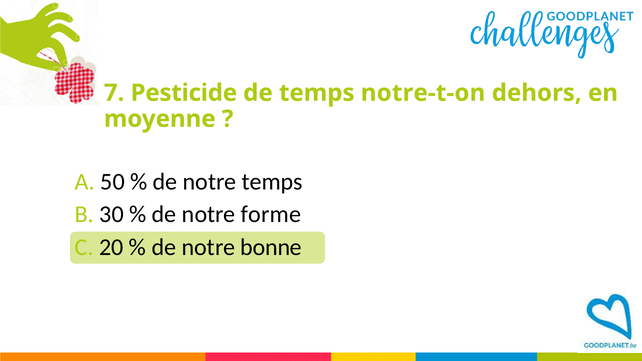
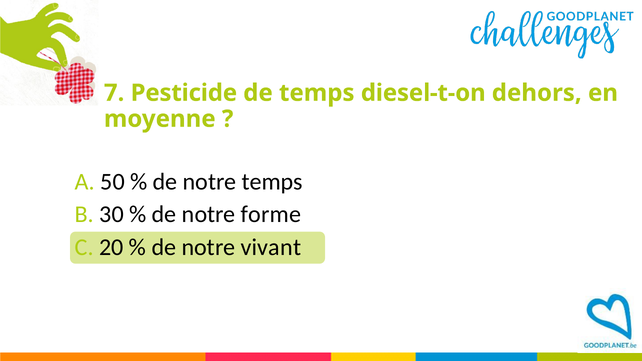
notre-t-on: notre-t-on -> diesel-t-on (423, 93)
bonne: bonne -> vivant (271, 247)
